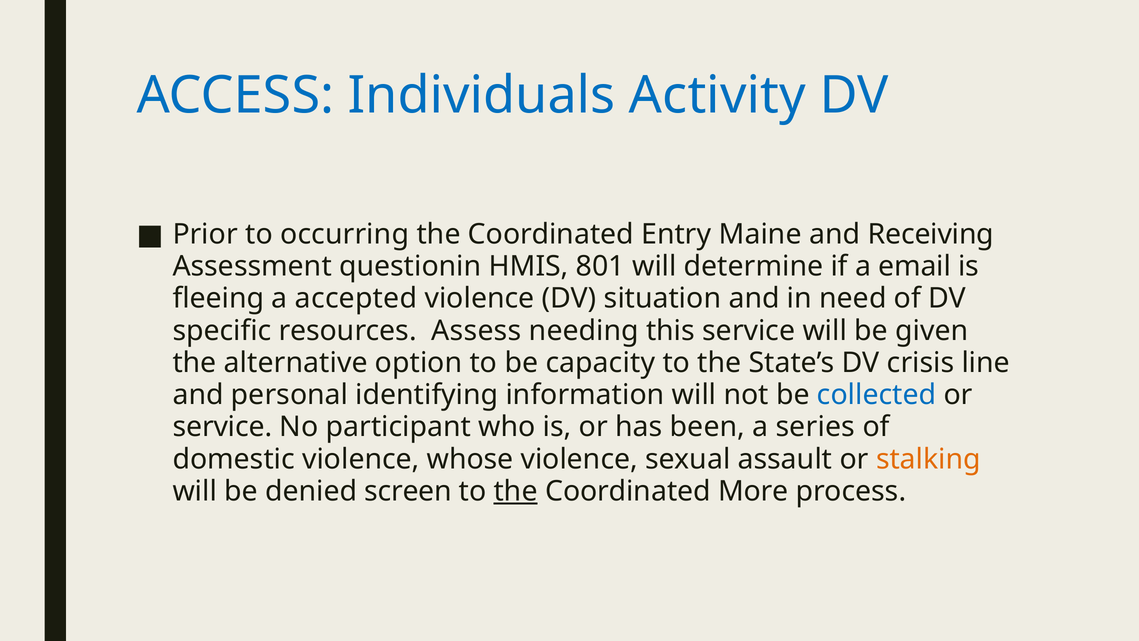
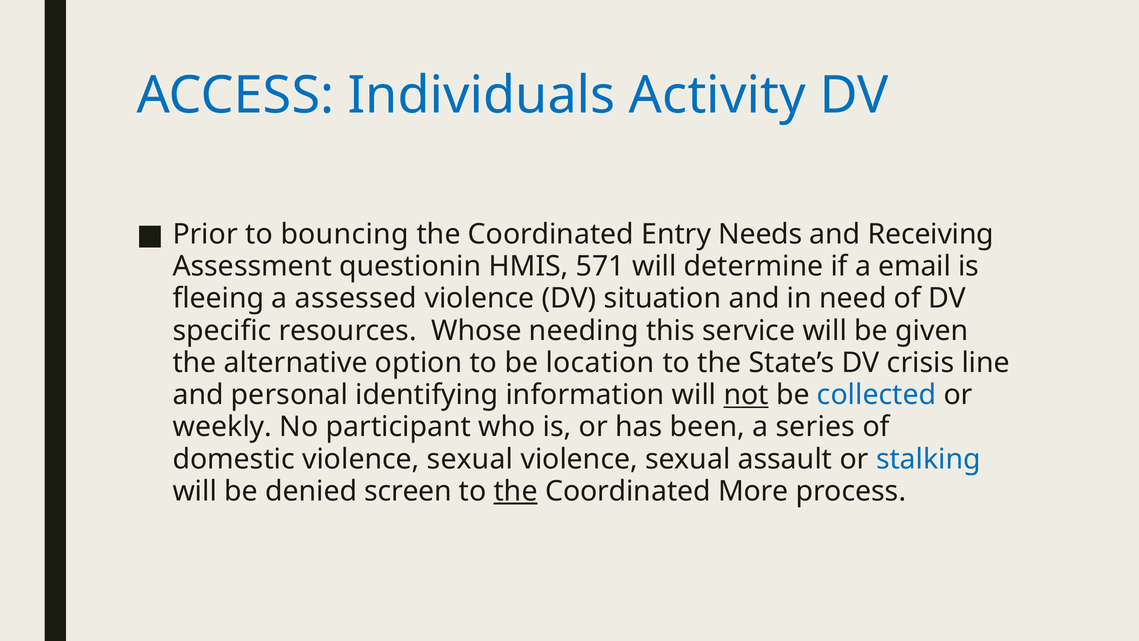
occurring: occurring -> bouncing (345, 234)
Maine: Maine -> Needs (760, 234)
801: 801 -> 571 (600, 266)
accepted: accepted -> assessed (356, 298)
Assess: Assess -> Whose (477, 330)
capacity: capacity -> location (600, 363)
not underline: none -> present (746, 395)
service: service -> weekly (222, 427)
domestic violence whose: whose -> sexual (470, 459)
stalking colour: orange -> blue (928, 459)
